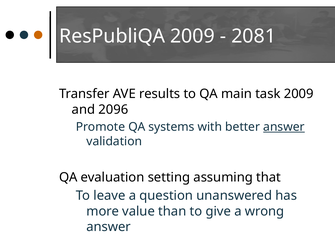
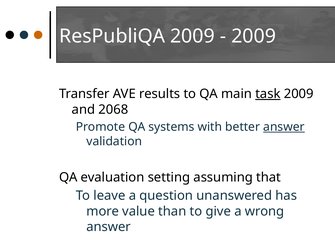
2081: 2081 -> 2009 (254, 36)
task underline: none -> present (268, 94)
2096: 2096 -> 2068 (113, 110)
